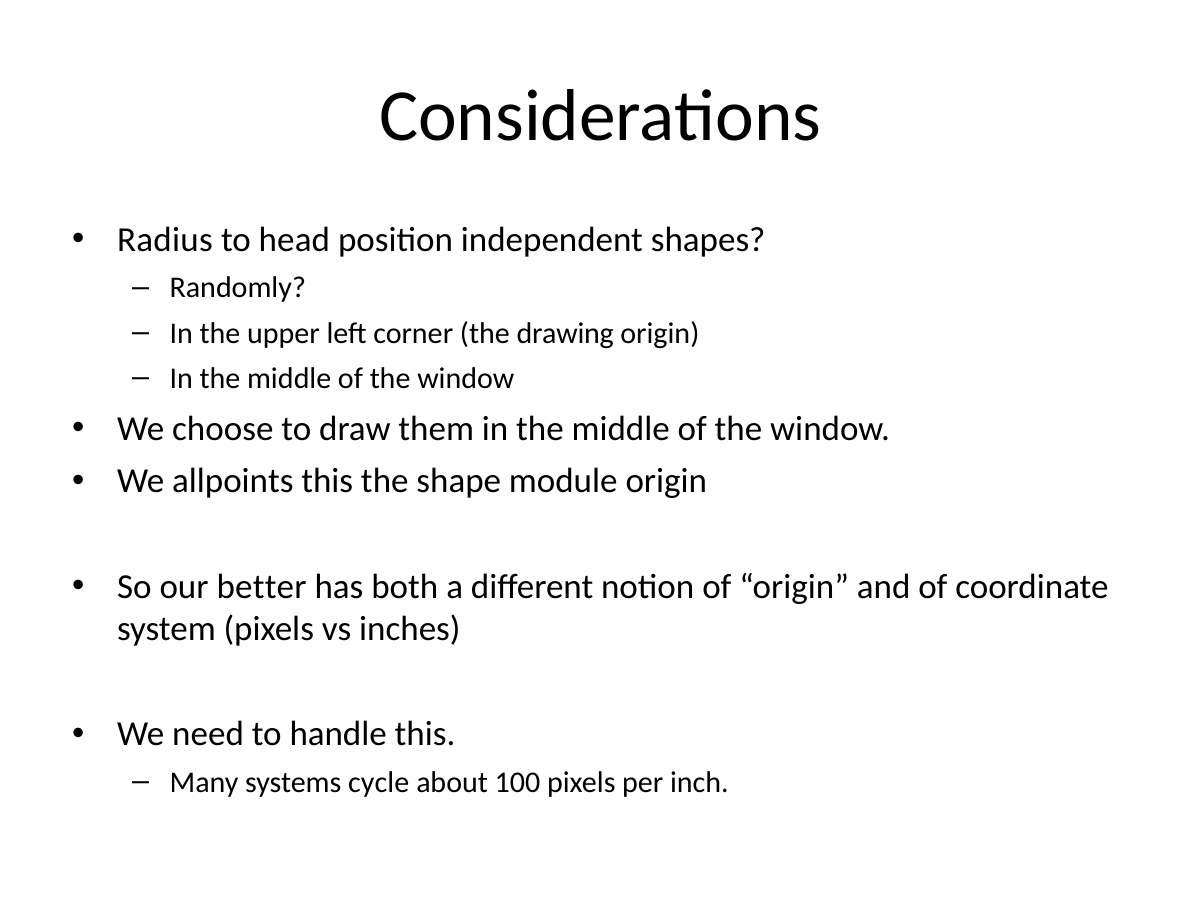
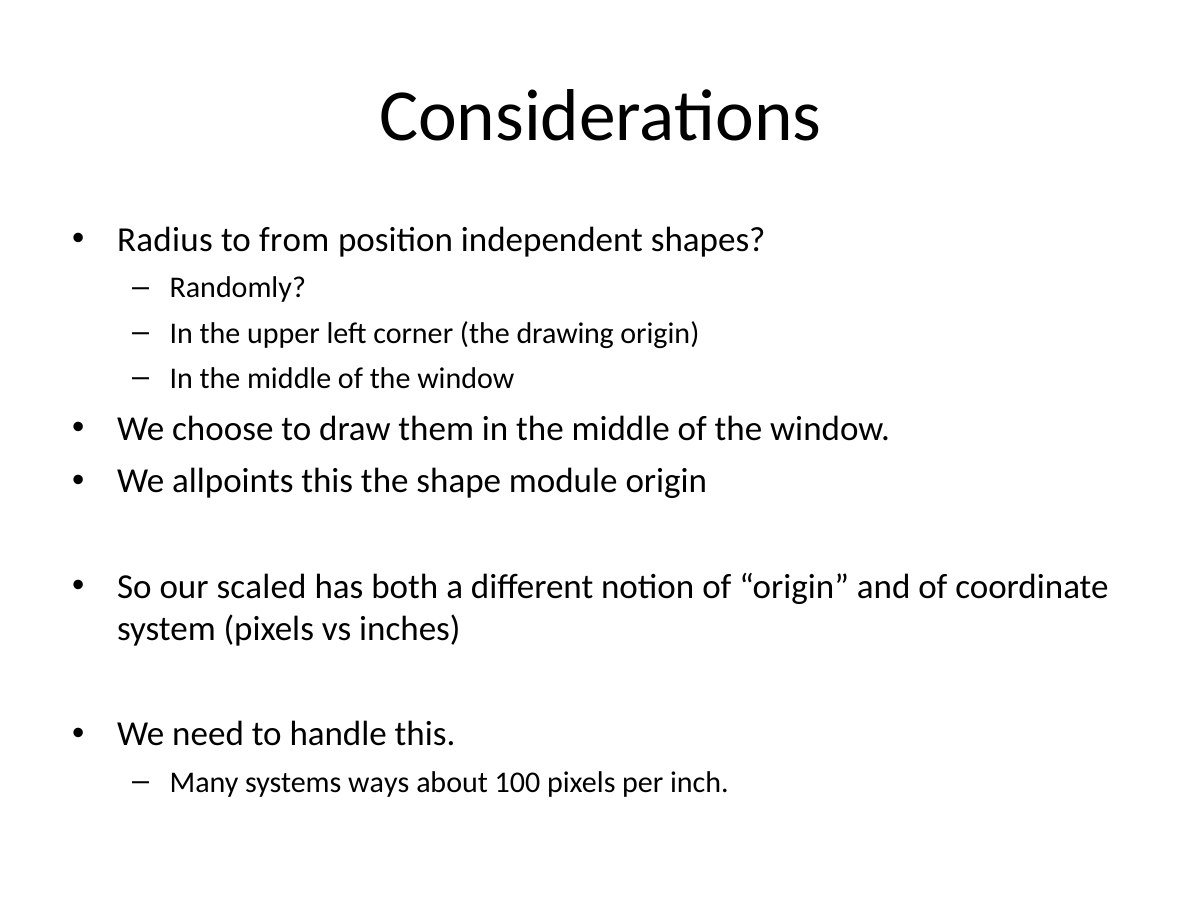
head: head -> from (294, 240)
better: better -> scaled (262, 587)
cycle: cycle -> ways (379, 782)
